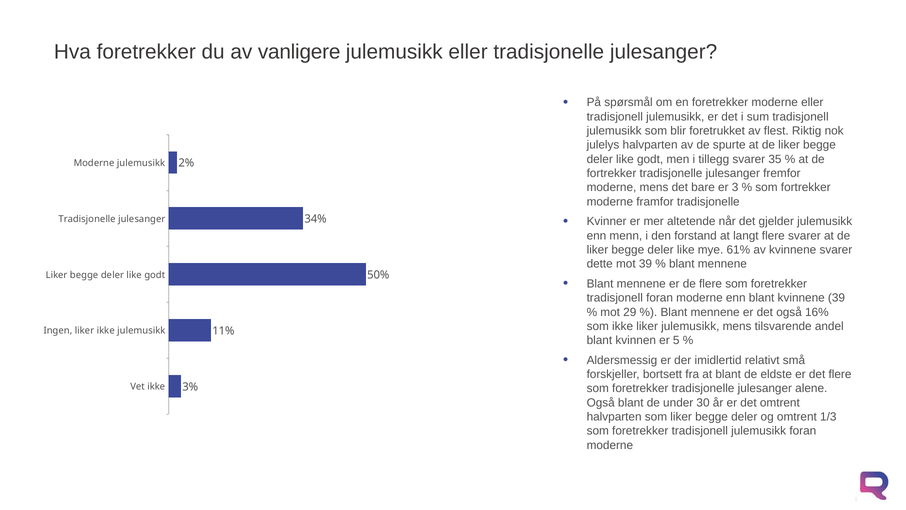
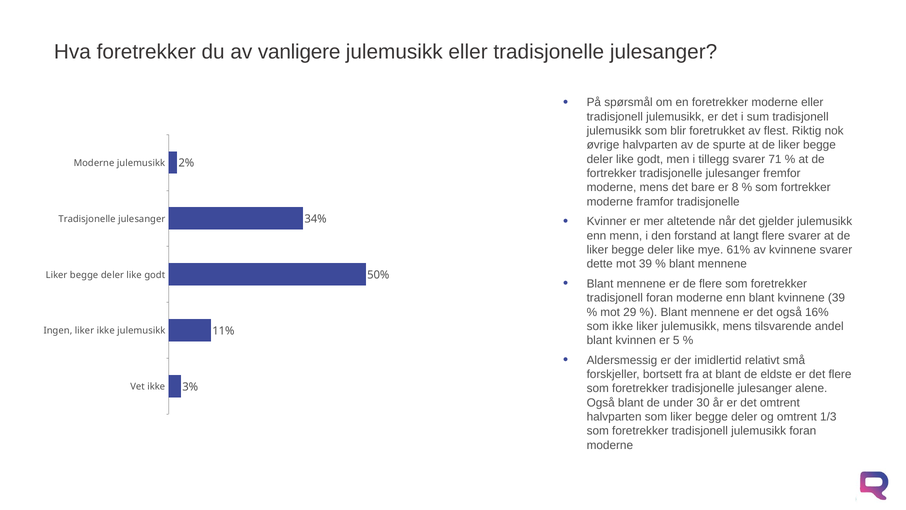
julelys: julelys -> øvrige (603, 145)
35: 35 -> 71 (775, 159)
3: 3 -> 8 (735, 187)
